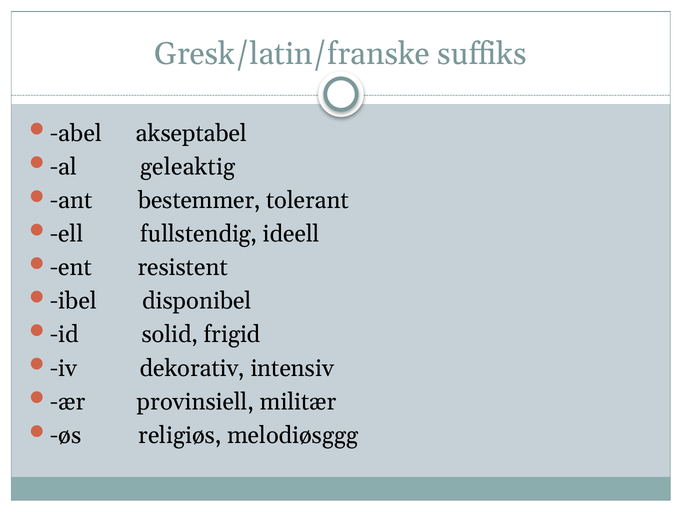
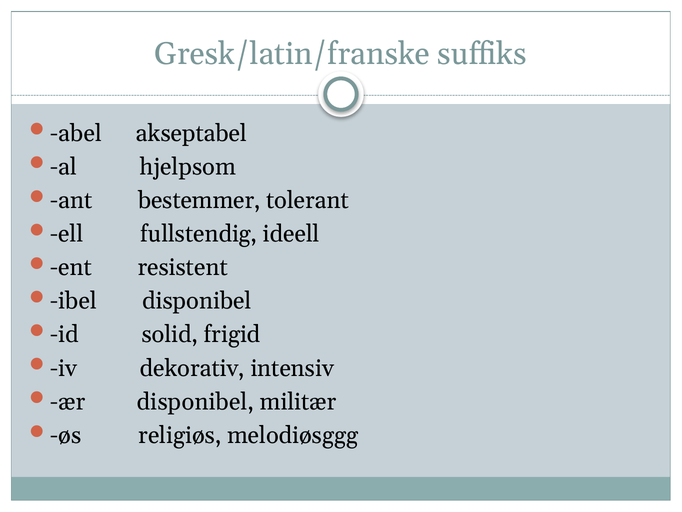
geleaktig: geleaktig -> hjelpsom (188, 167)
ær provinsiell: provinsiell -> disponibel (195, 401)
